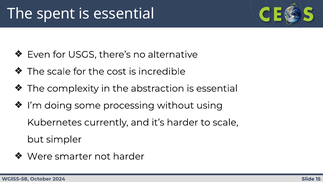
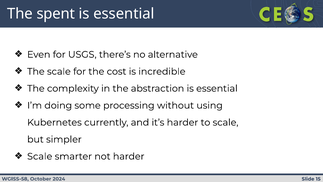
Were: Were -> Scale (40, 156)
